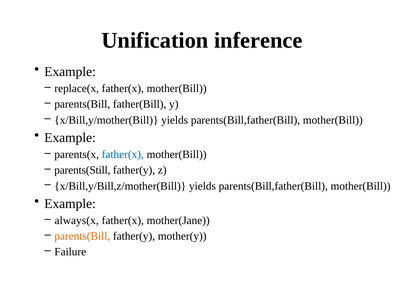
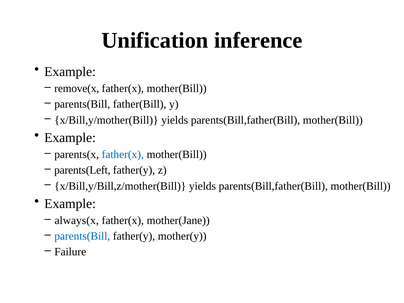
replace(x: replace(x -> remove(x (77, 89)
parents(Still: parents(Still -> parents(Left (82, 170)
parents(Bill colour: orange -> blue (82, 236)
